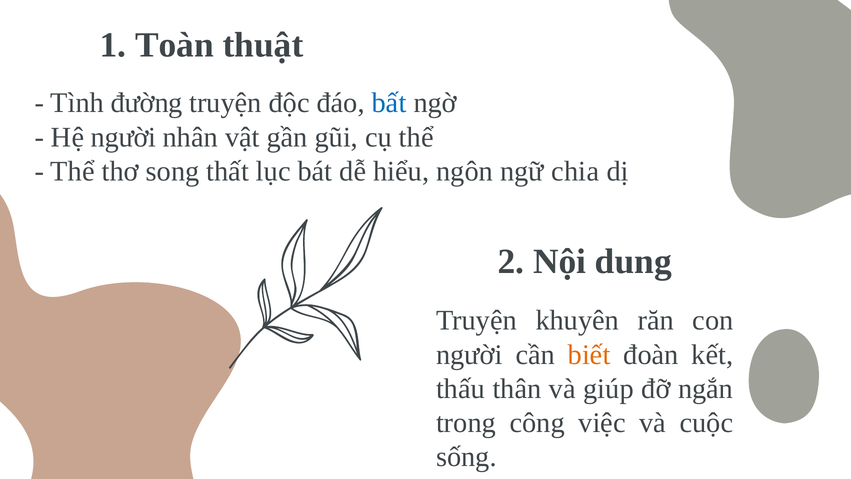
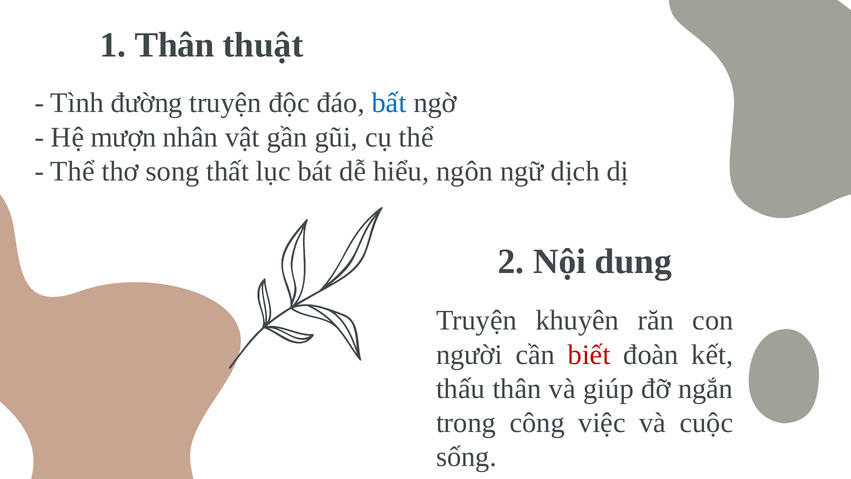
1 Toàn: Toàn -> Thân (175, 45)
Hệ người: người -> mượn (124, 137)
chia: chia -> dịch (575, 171)
biết colour: orange -> red (589, 354)
